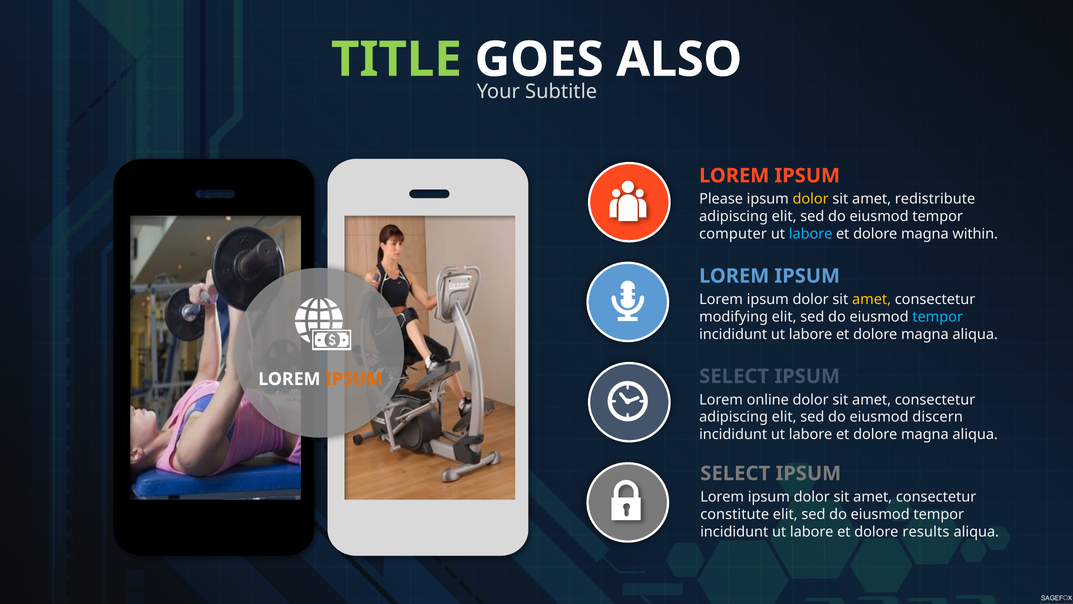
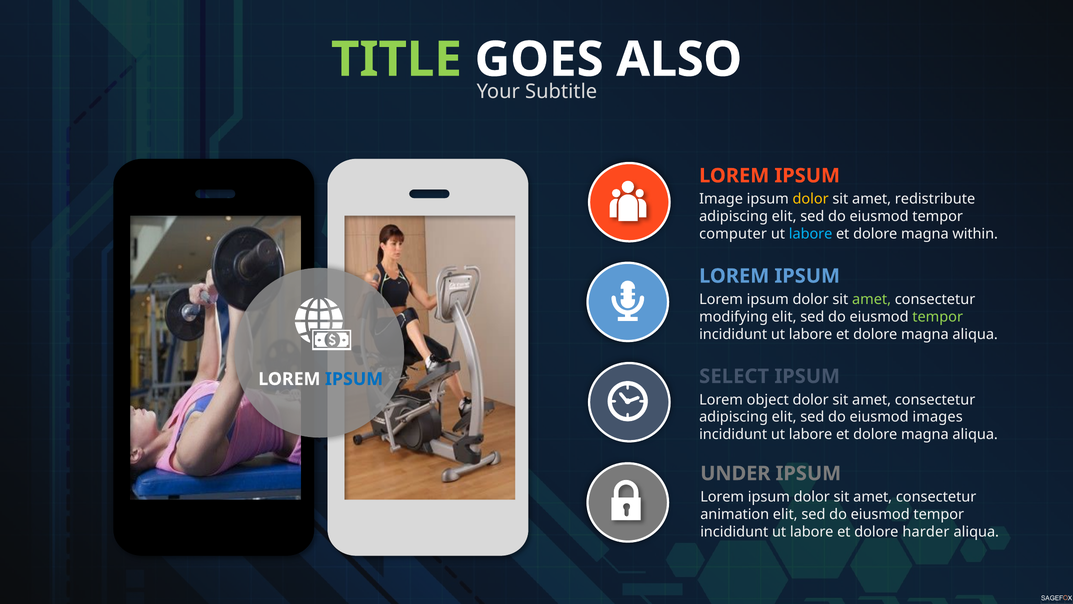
Please: Please -> Image (721, 199)
amet colour: yellow -> light green (872, 299)
tempor colour: light blue -> light green (938, 317)
IPSUM colour: orange -> blue (354, 379)
online: online -> object (768, 399)
discern: discern -> images (938, 417)
SELECT: SELECT -> UNDER (735, 473)
constitute: constitute -> animation (735, 514)
results: results -> harder (926, 531)
